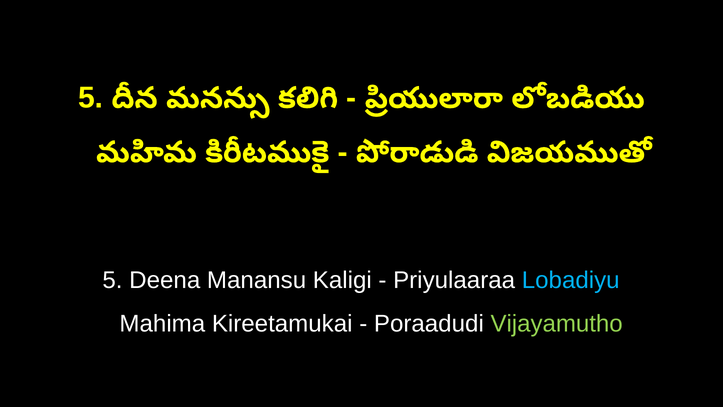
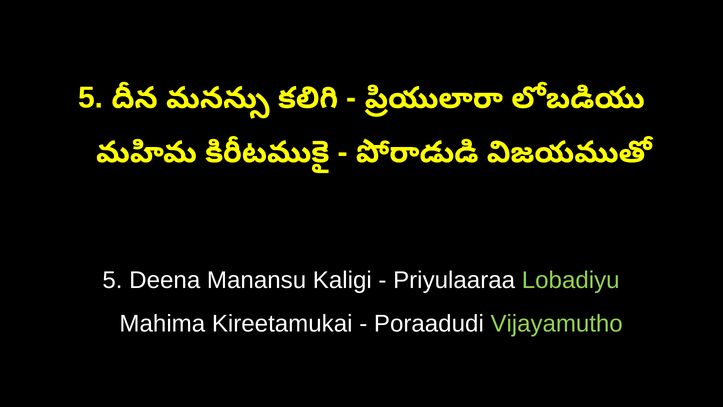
Lobadiyu colour: light blue -> light green (571, 280)
